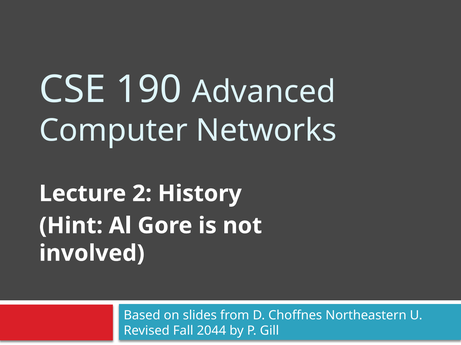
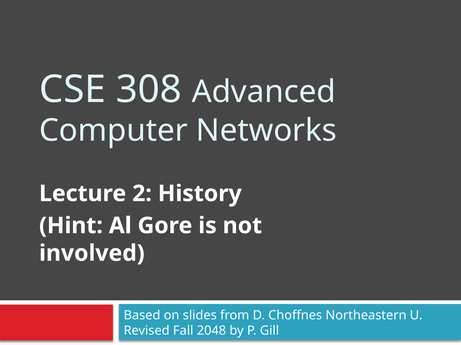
190: 190 -> 308 (149, 90)
2044: 2044 -> 2048 (211, 331)
